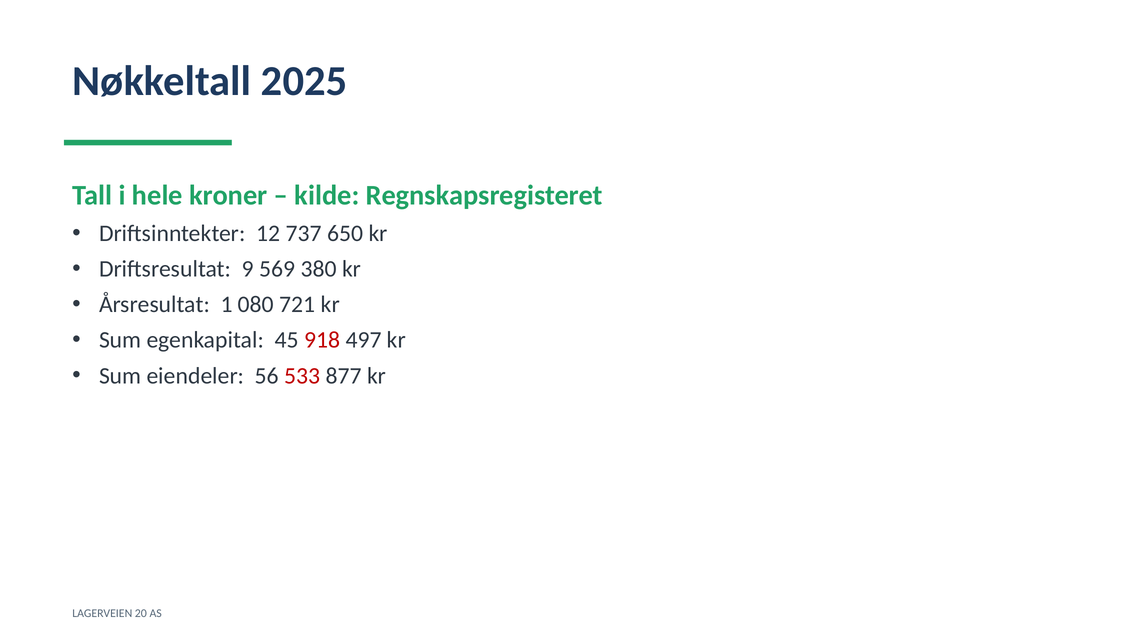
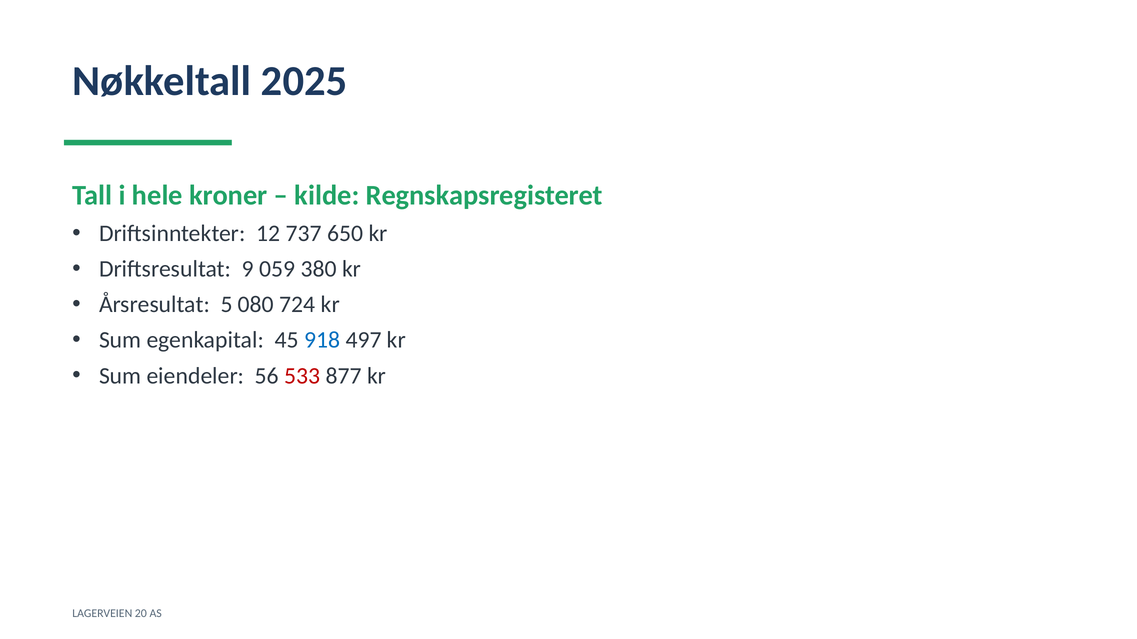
569: 569 -> 059 (277, 269)
1: 1 -> 5 (227, 305)
721: 721 -> 724 (297, 305)
918 colour: red -> blue (322, 340)
